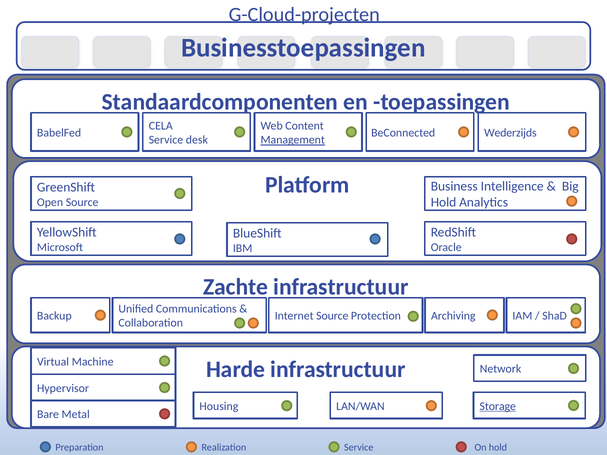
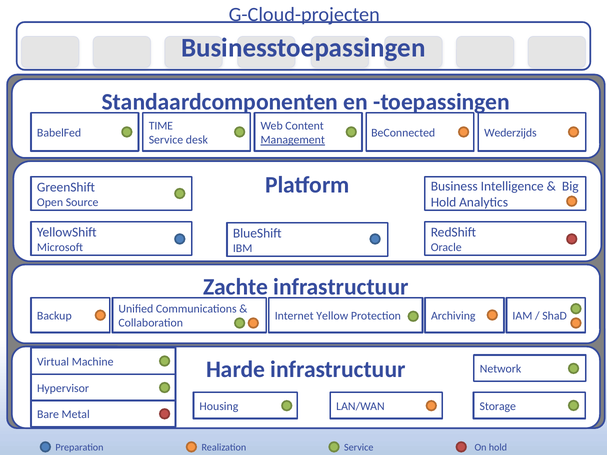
CELA: CELA -> TIME (161, 126)
Internet Source: Source -> Yellow (332, 316)
Storage underline: present -> none (498, 406)
